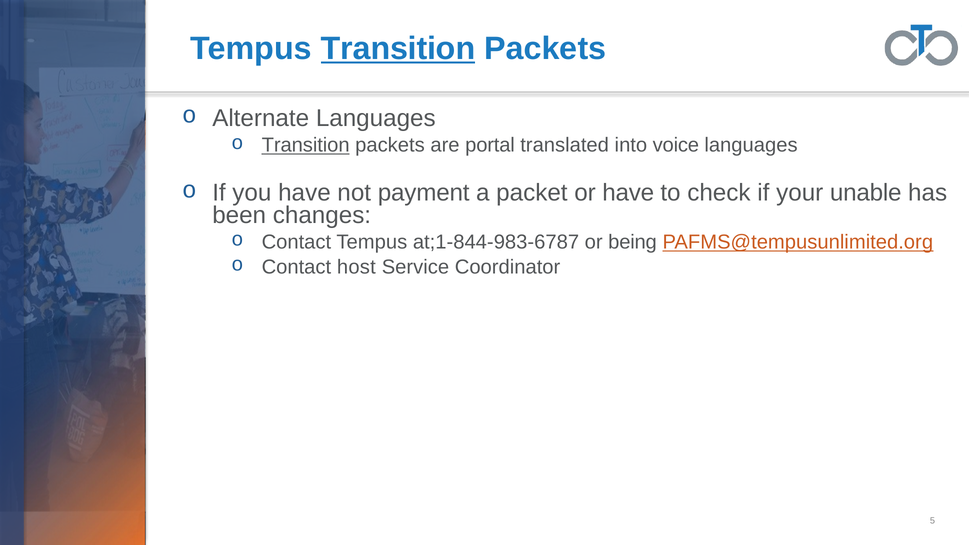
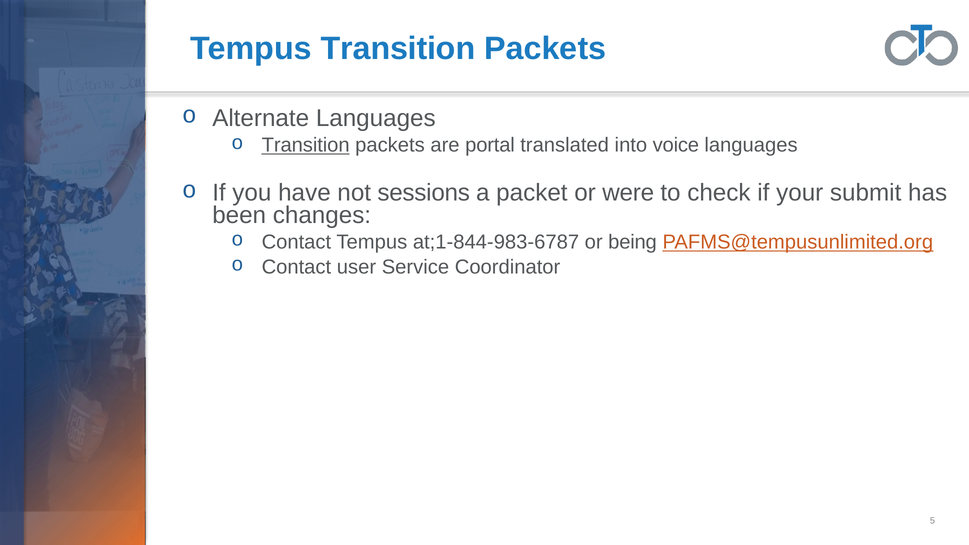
Transition underline: present -> none (398, 49)
payment: payment -> sessions (424, 193)
or have: have -> were (628, 193)
unable: unable -> submit (866, 193)
host: host -> user (356, 267)
